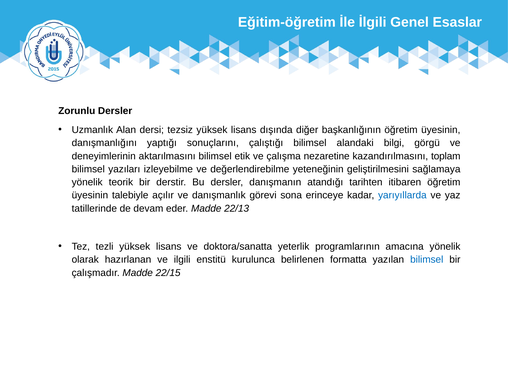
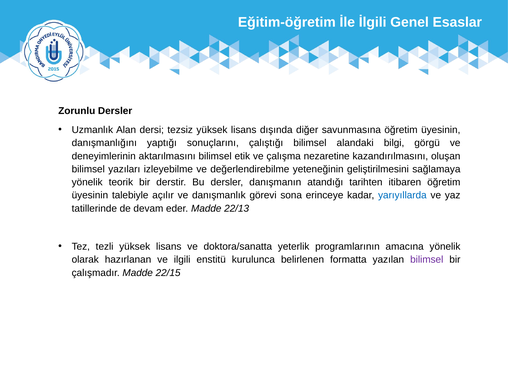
başkanlığının: başkanlığının -> savunmasına (351, 130)
toplam: toplam -> oluşan (446, 156)
bilimsel colour: blue -> purple (427, 260)
